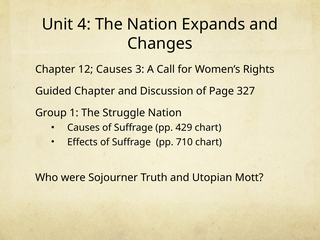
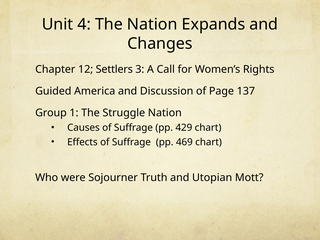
12 Causes: Causes -> Settlers (114, 69)
Guided Chapter: Chapter -> America (95, 91)
327: 327 -> 137 (246, 91)
710: 710 -> 469 (184, 142)
